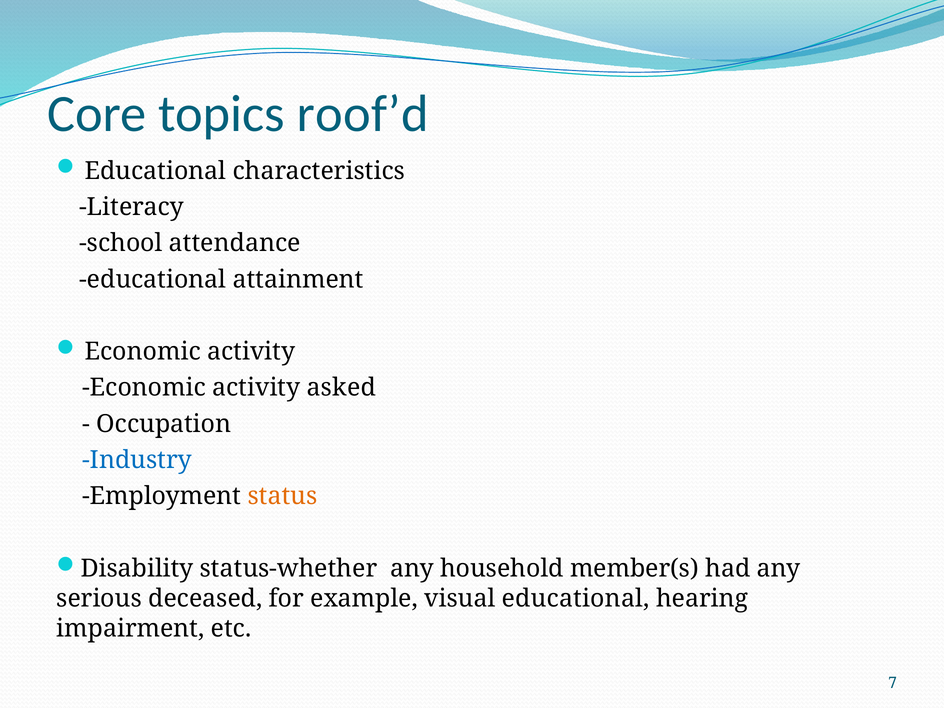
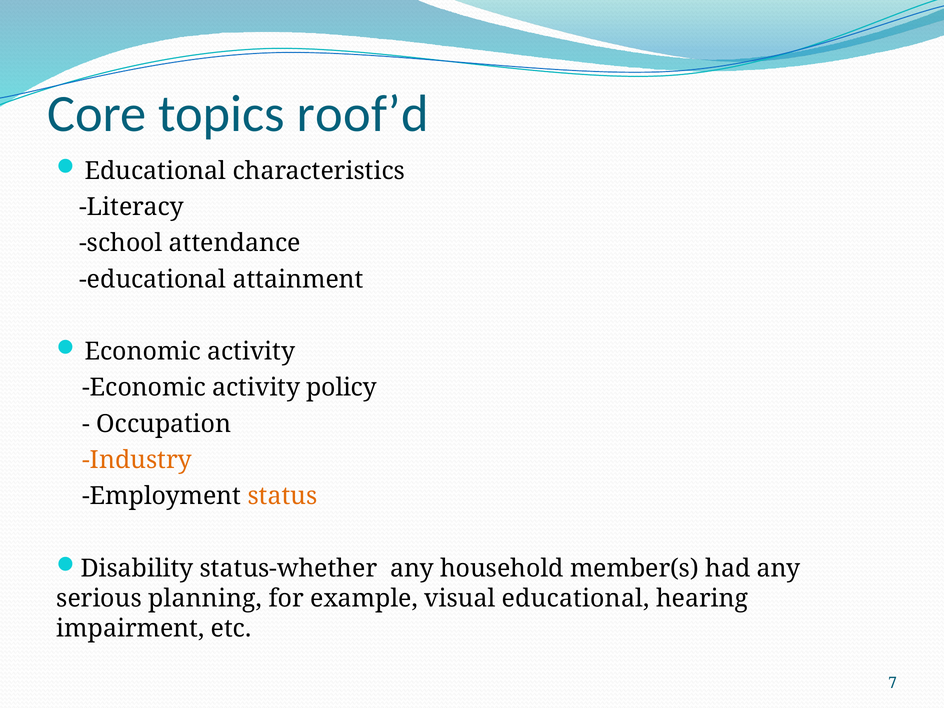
asked: asked -> policy (342, 388)
Industry colour: blue -> orange (137, 460)
deceased: deceased -> planning (205, 598)
